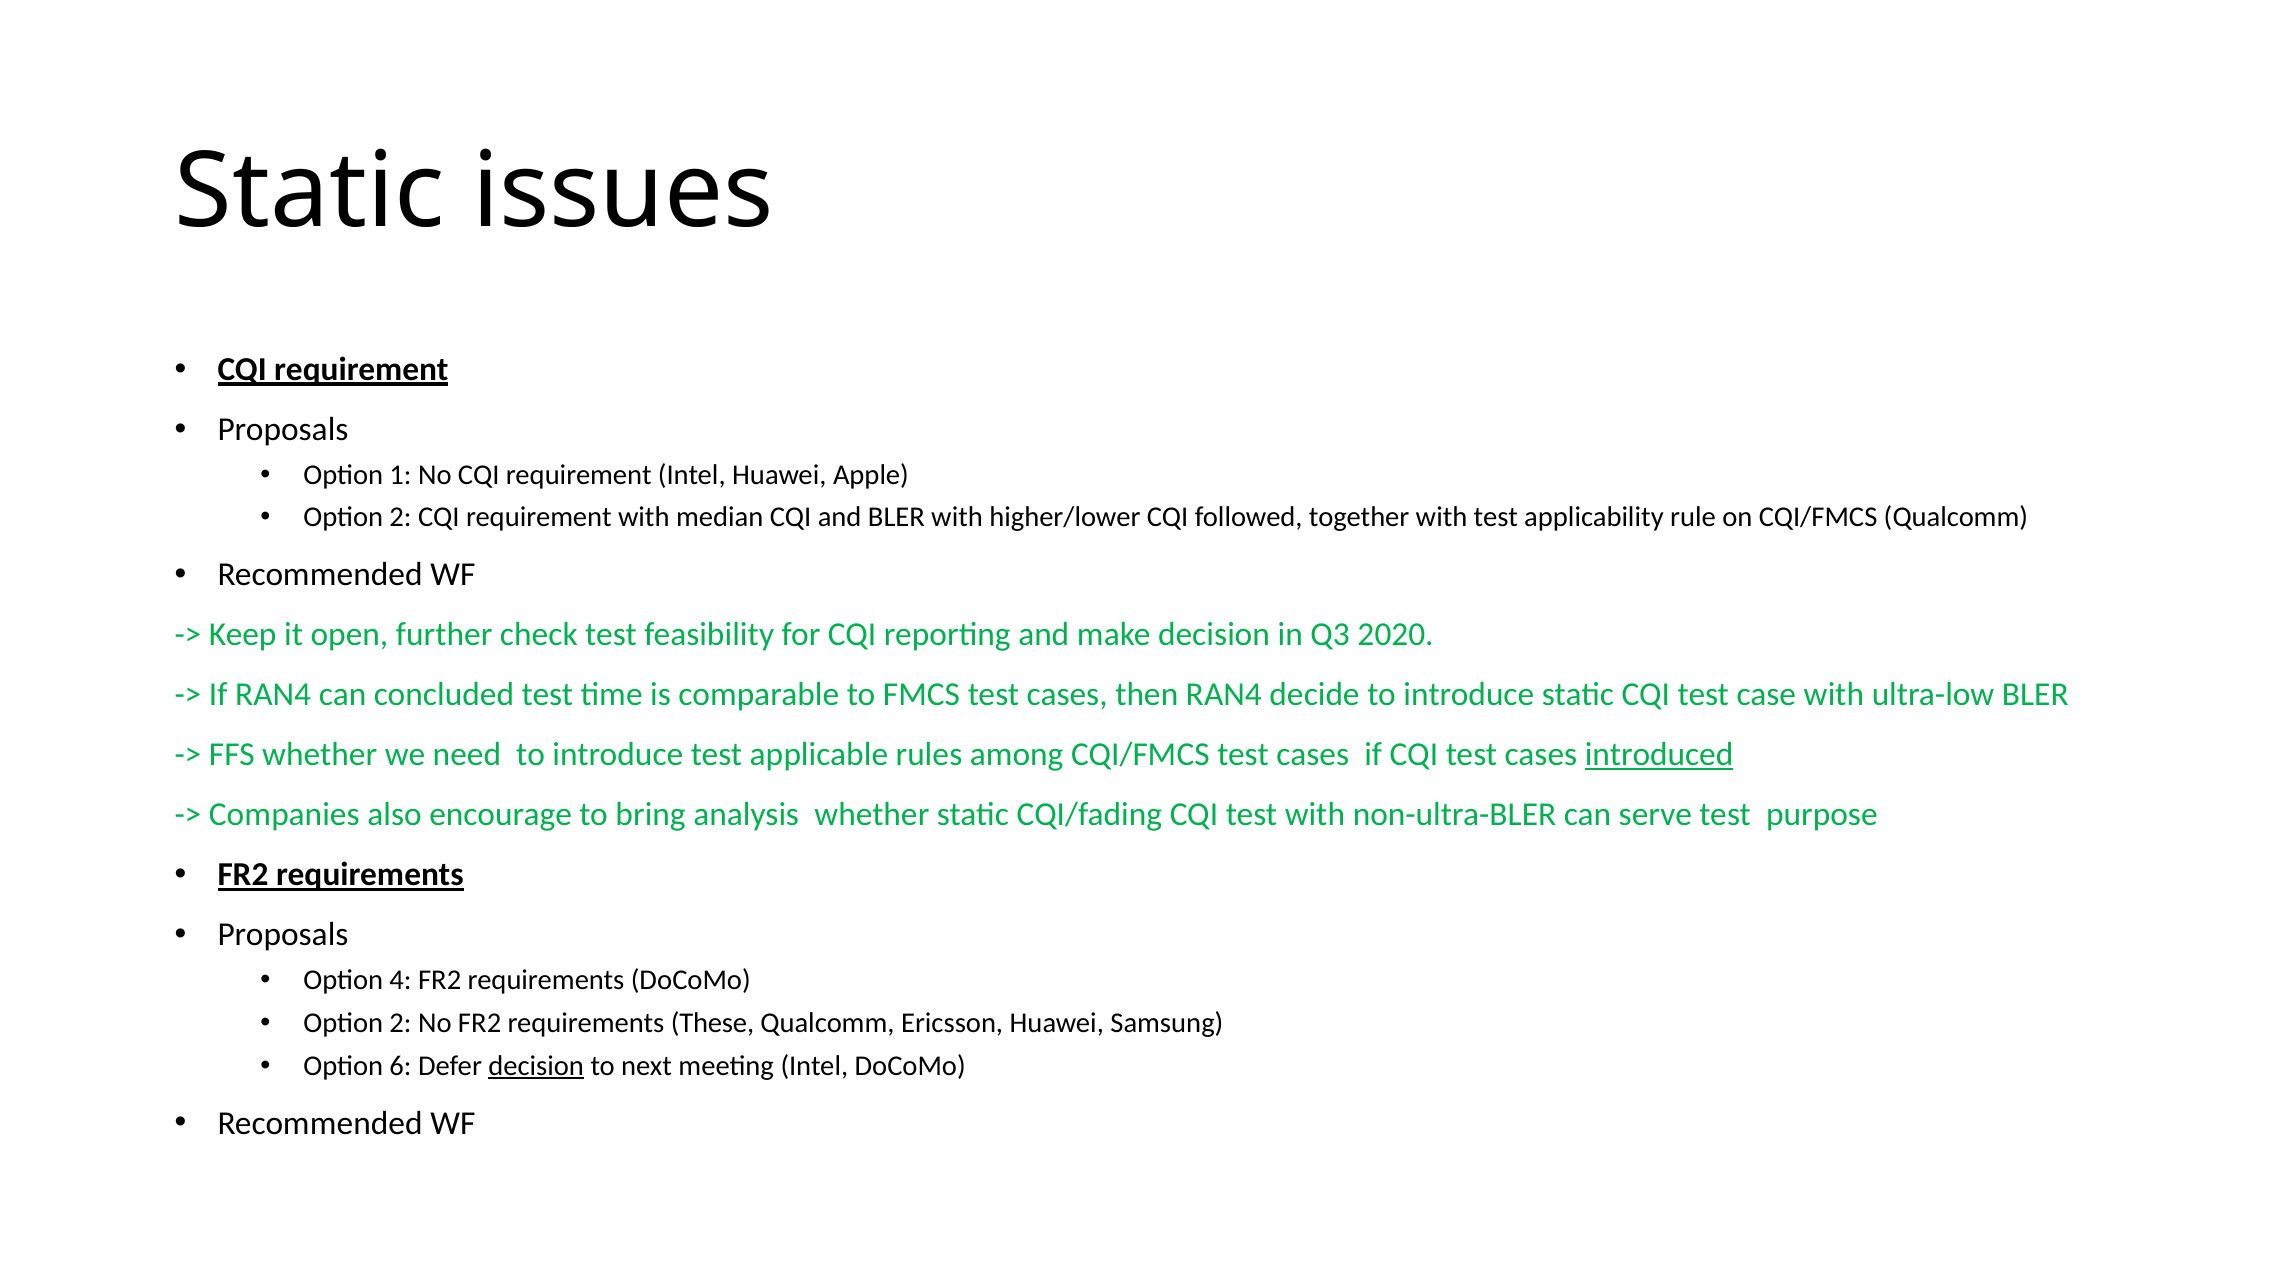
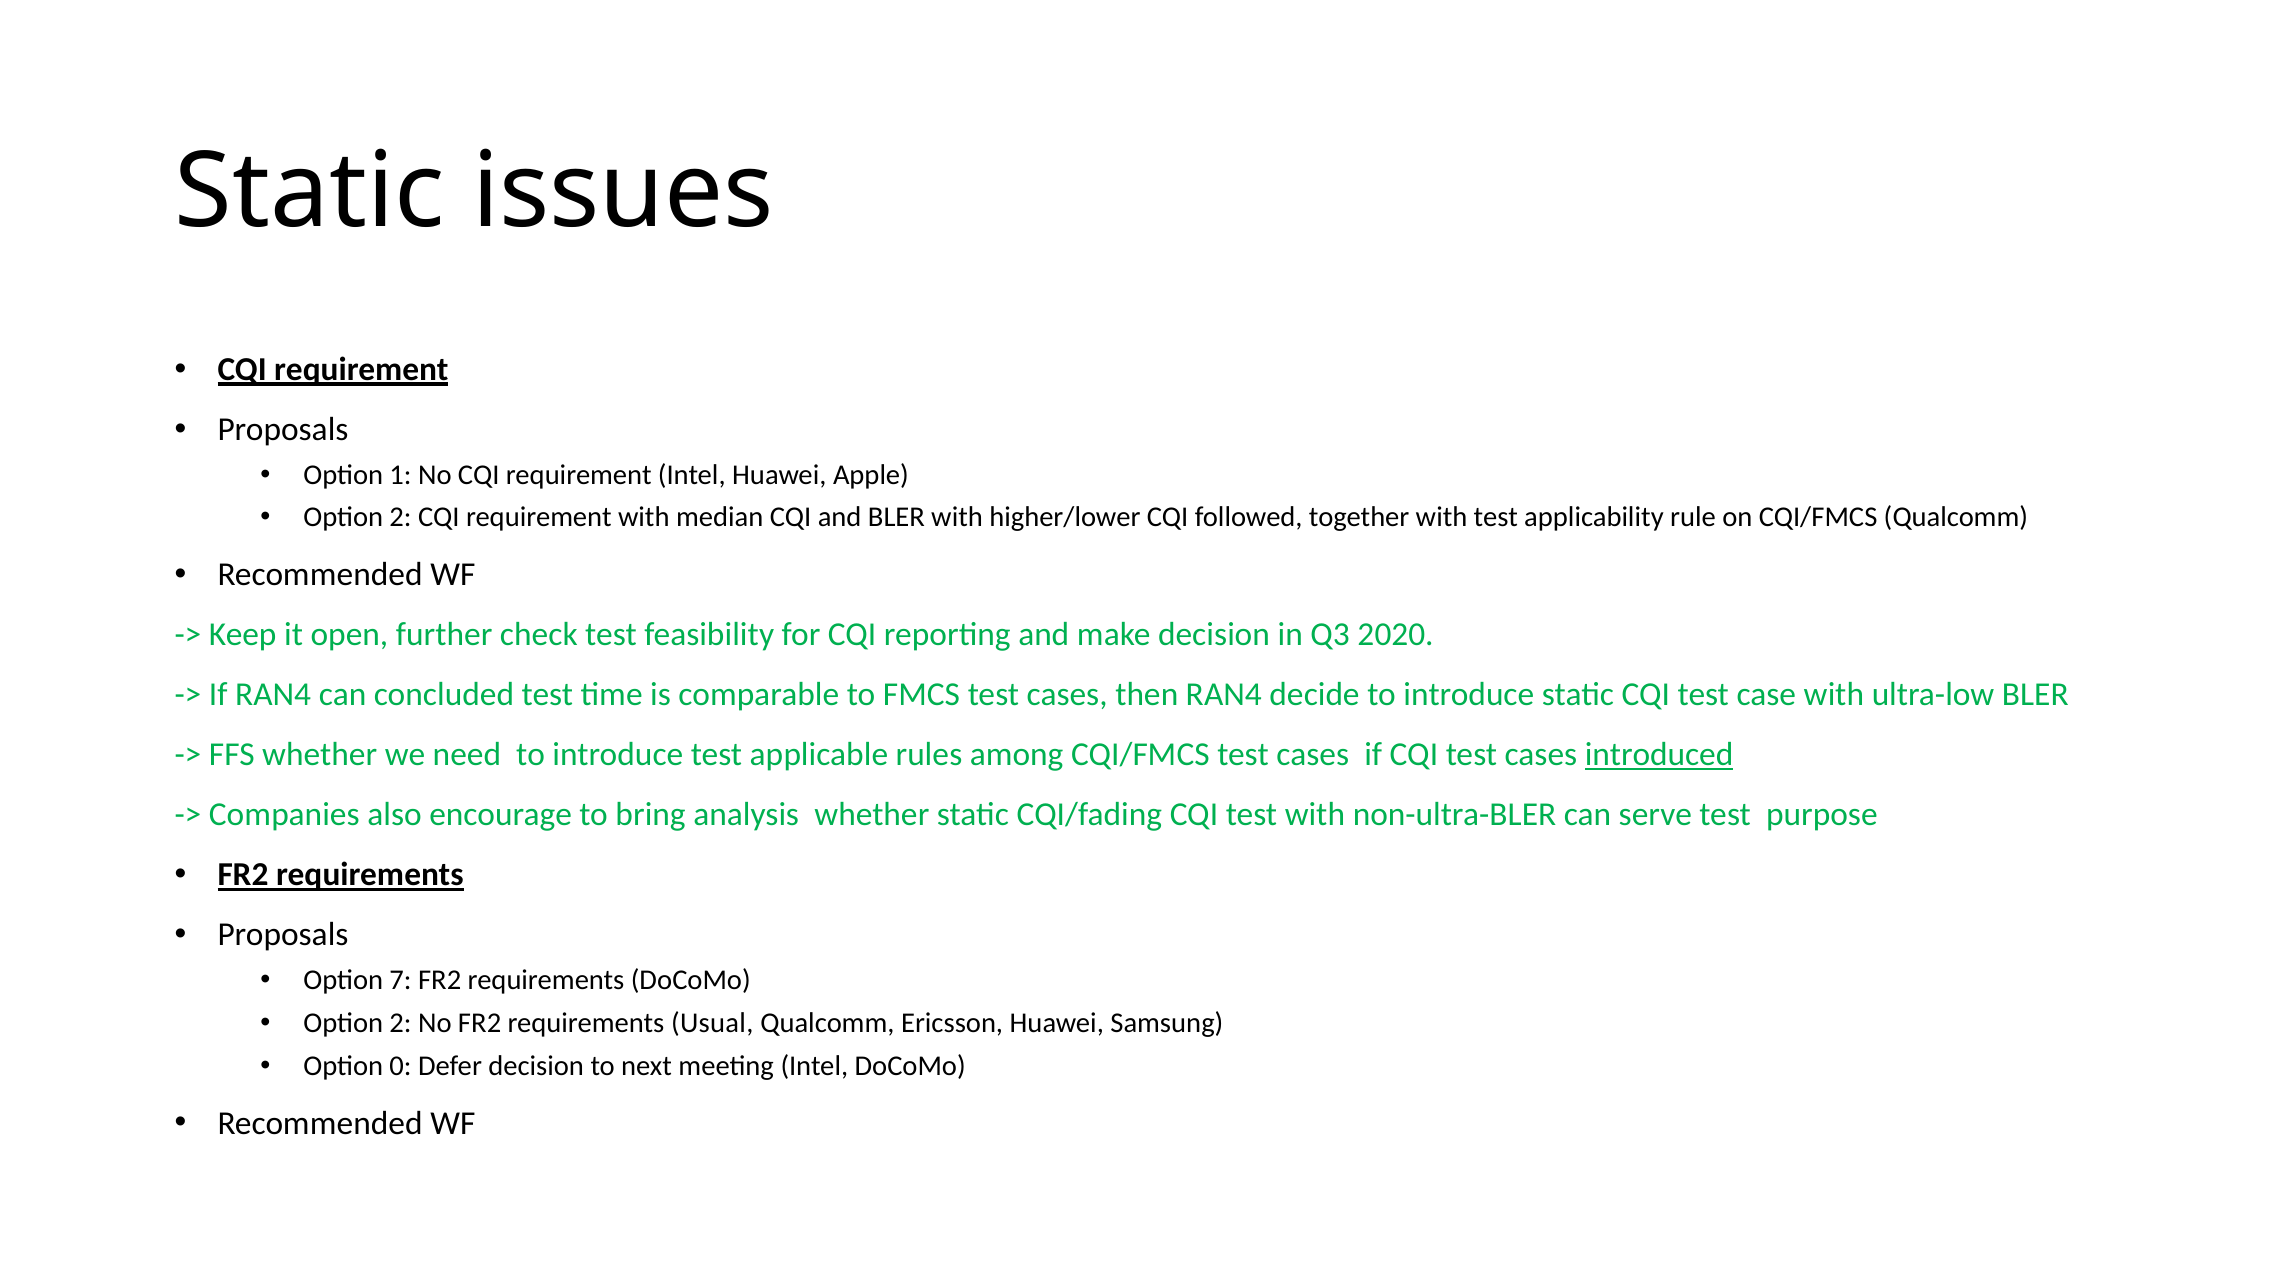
4: 4 -> 7 (401, 980)
These: These -> Usual (712, 1023)
6: 6 -> 0 (401, 1066)
decision underline: present -> none (536, 1066)
